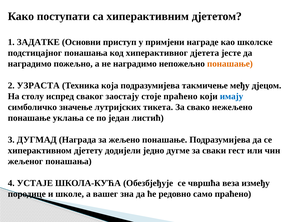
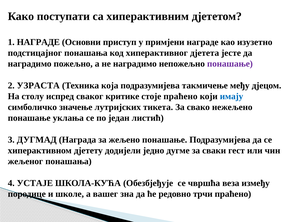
1 ЗАДАТКЕ: ЗАДАТКЕ -> НАГРАДЕ (38, 42)
школске: школске -> изузетно (255, 42)
понашање colour: orange -> purple (230, 64)
заостају: заостају -> критике (122, 96)
само: само -> трчи (203, 194)
